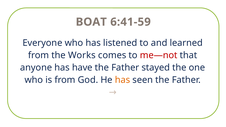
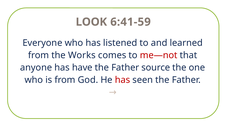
BOAT: BOAT -> LOOK (91, 22)
stayed: stayed -> source (156, 68)
has colour: orange -> red (122, 80)
